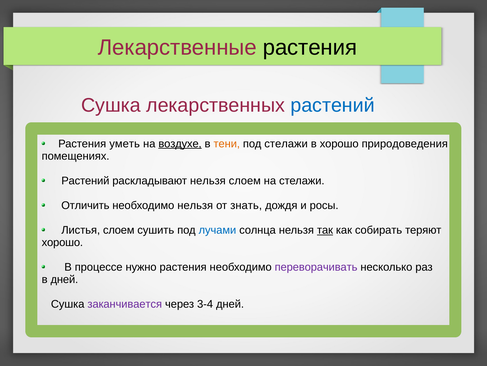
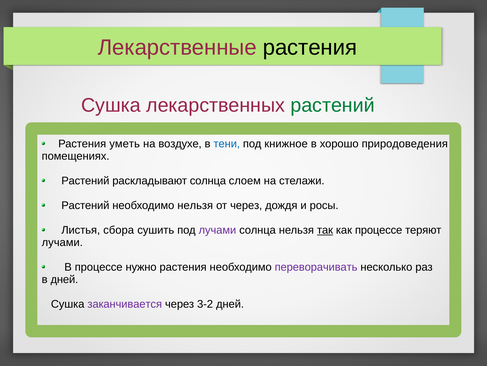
растений colour: blue -> green (333, 105)
воздухе underline: present -> none (180, 143)
тени colour: orange -> blue (227, 143)
под стелажи: стелажи -> книжное (286, 143)
раскладывают нельзя: нельзя -> солнца (208, 180)
Отличить: Отличить -> Растений (85, 205)
от знать: знать -> через (246, 205)
Листья слоем: слоем -> сбора (119, 230)
лучами colour: blue -> purple (217, 230)
как собирать: собирать -> процессе (379, 230)
хорошо: хорошо -> лучами (62, 242)
3-4: 3-4 -> 3-2 (205, 304)
